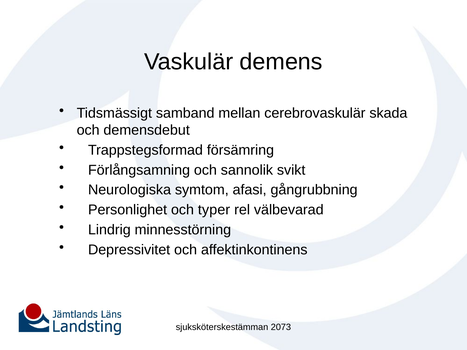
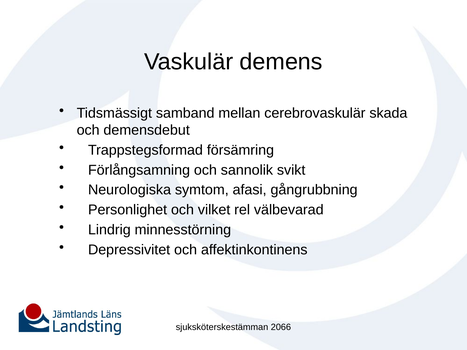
typer: typer -> vilket (214, 210)
2073: 2073 -> 2066 (281, 328)
